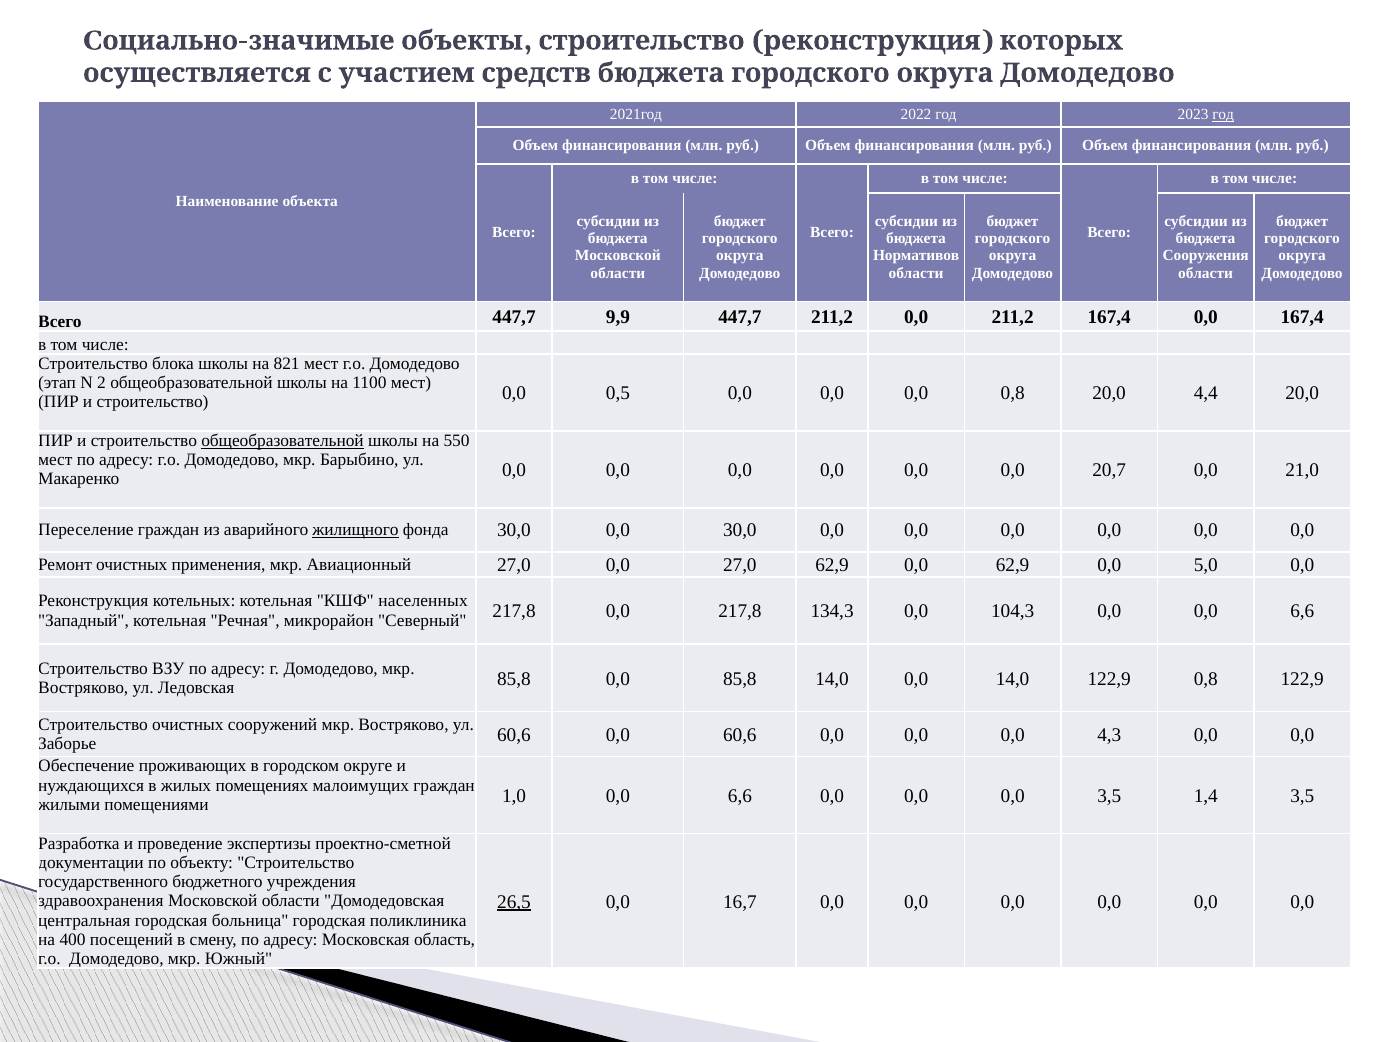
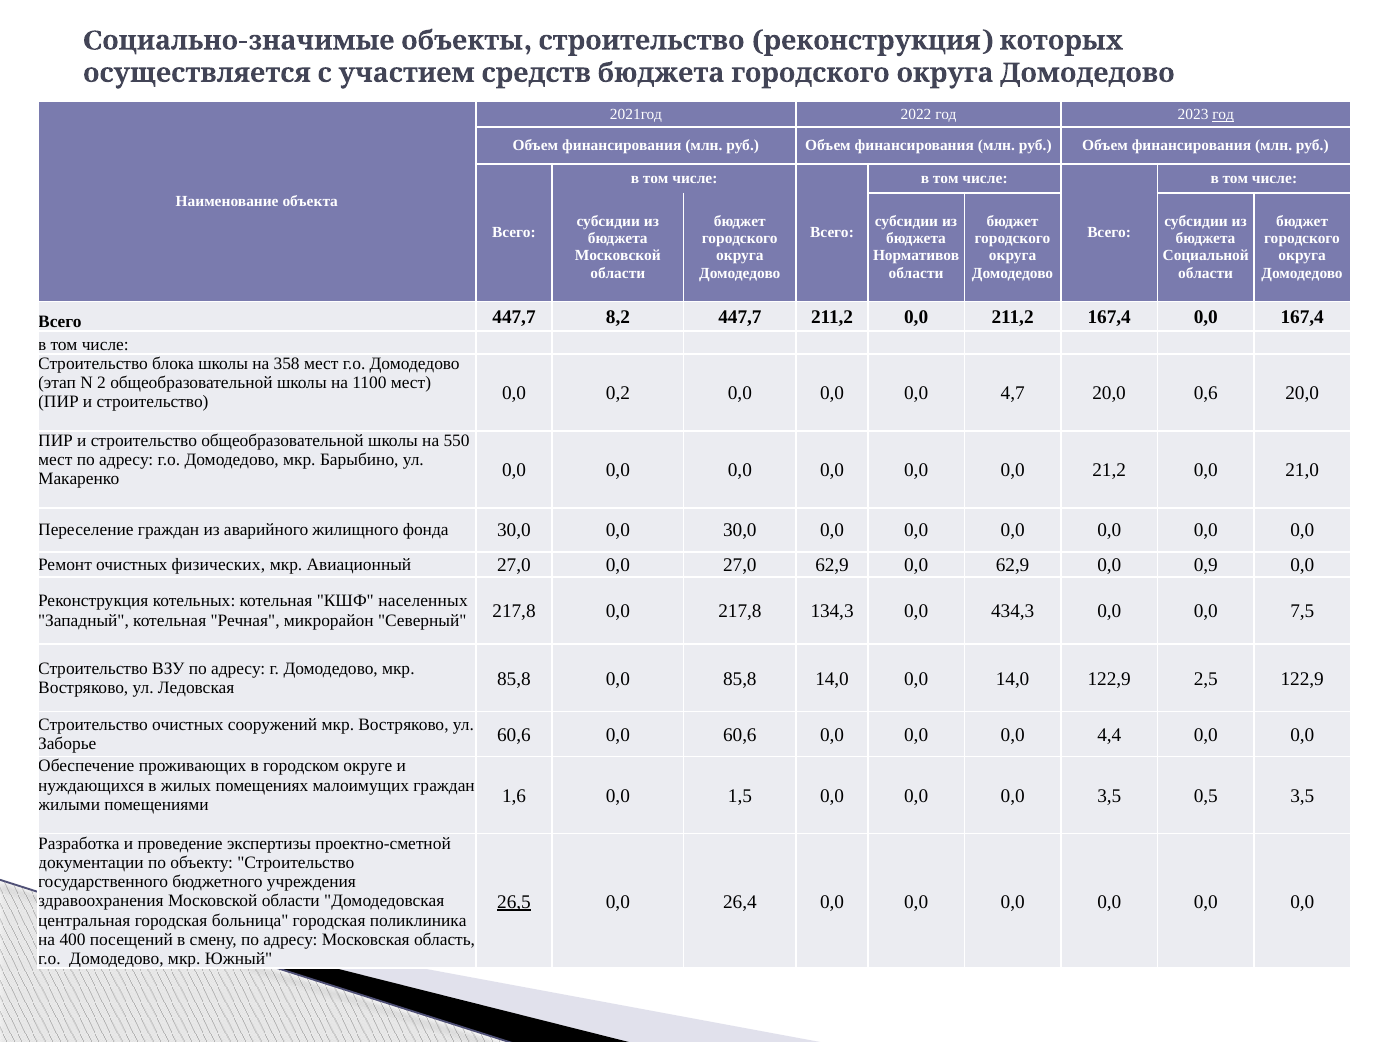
Сооружения: Сооружения -> Социальной (1206, 256)
9,9: 9,9 -> 8,2 (618, 317)
821: 821 -> 358 (287, 364)
0,5: 0,5 -> 0,2 (618, 393)
0,0 0,8: 0,8 -> 4,7 (1013, 393)
4,4: 4,4 -> 0,6 (1206, 393)
общеобразовательной underline: present -> none (283, 441)
20,7: 20,7 -> 21,2 (1109, 470)
жилищного underline: present -> none (356, 530)
применения: применения -> физических (218, 564)
5,0: 5,0 -> 0,9 (1206, 565)
104,3: 104,3 -> 434,3 (1013, 611)
0,0 0,0 6,6: 6,6 -> 7,5 (1302, 611)
122,9 0,8: 0,8 -> 2,5 (1206, 679)
4,3: 4,3 -> 4,4 (1109, 735)
1,0: 1,0 -> 1,6 (514, 796)
6,6: 6,6 -> 1,5 (740, 796)
1,4: 1,4 -> 0,5 (1206, 796)
16,7: 16,7 -> 26,4 (740, 901)
